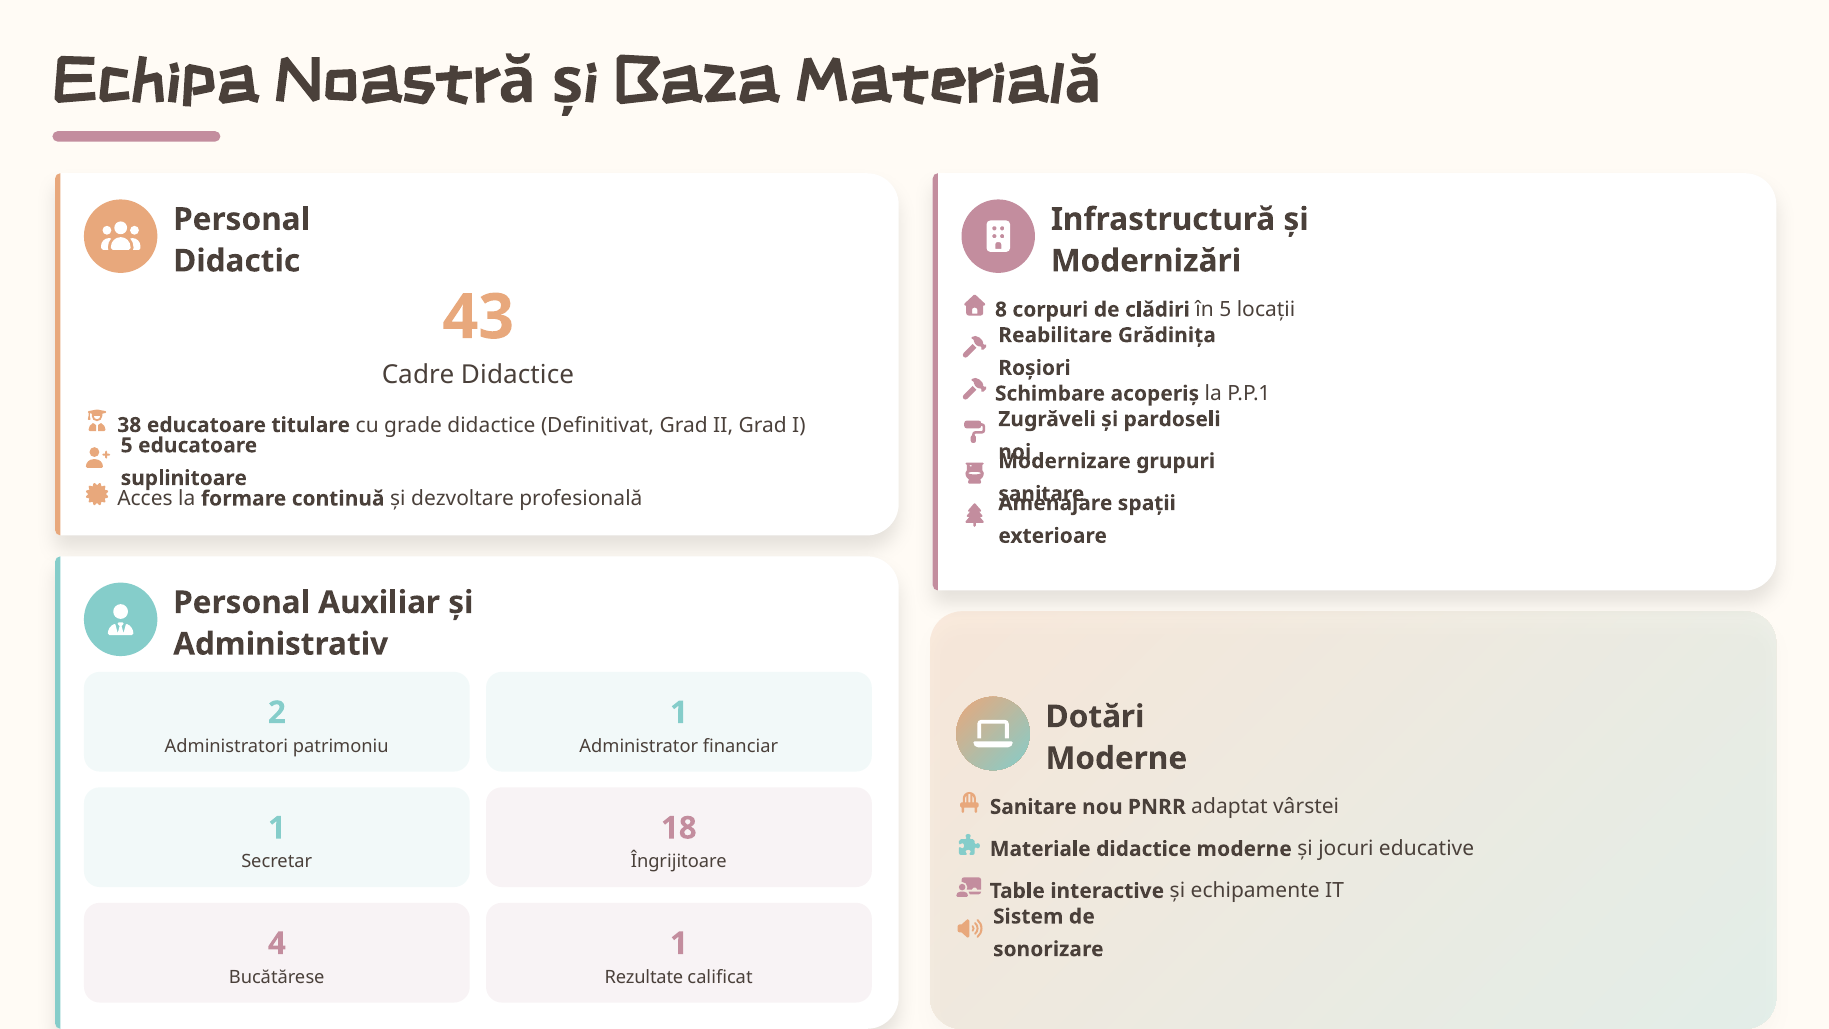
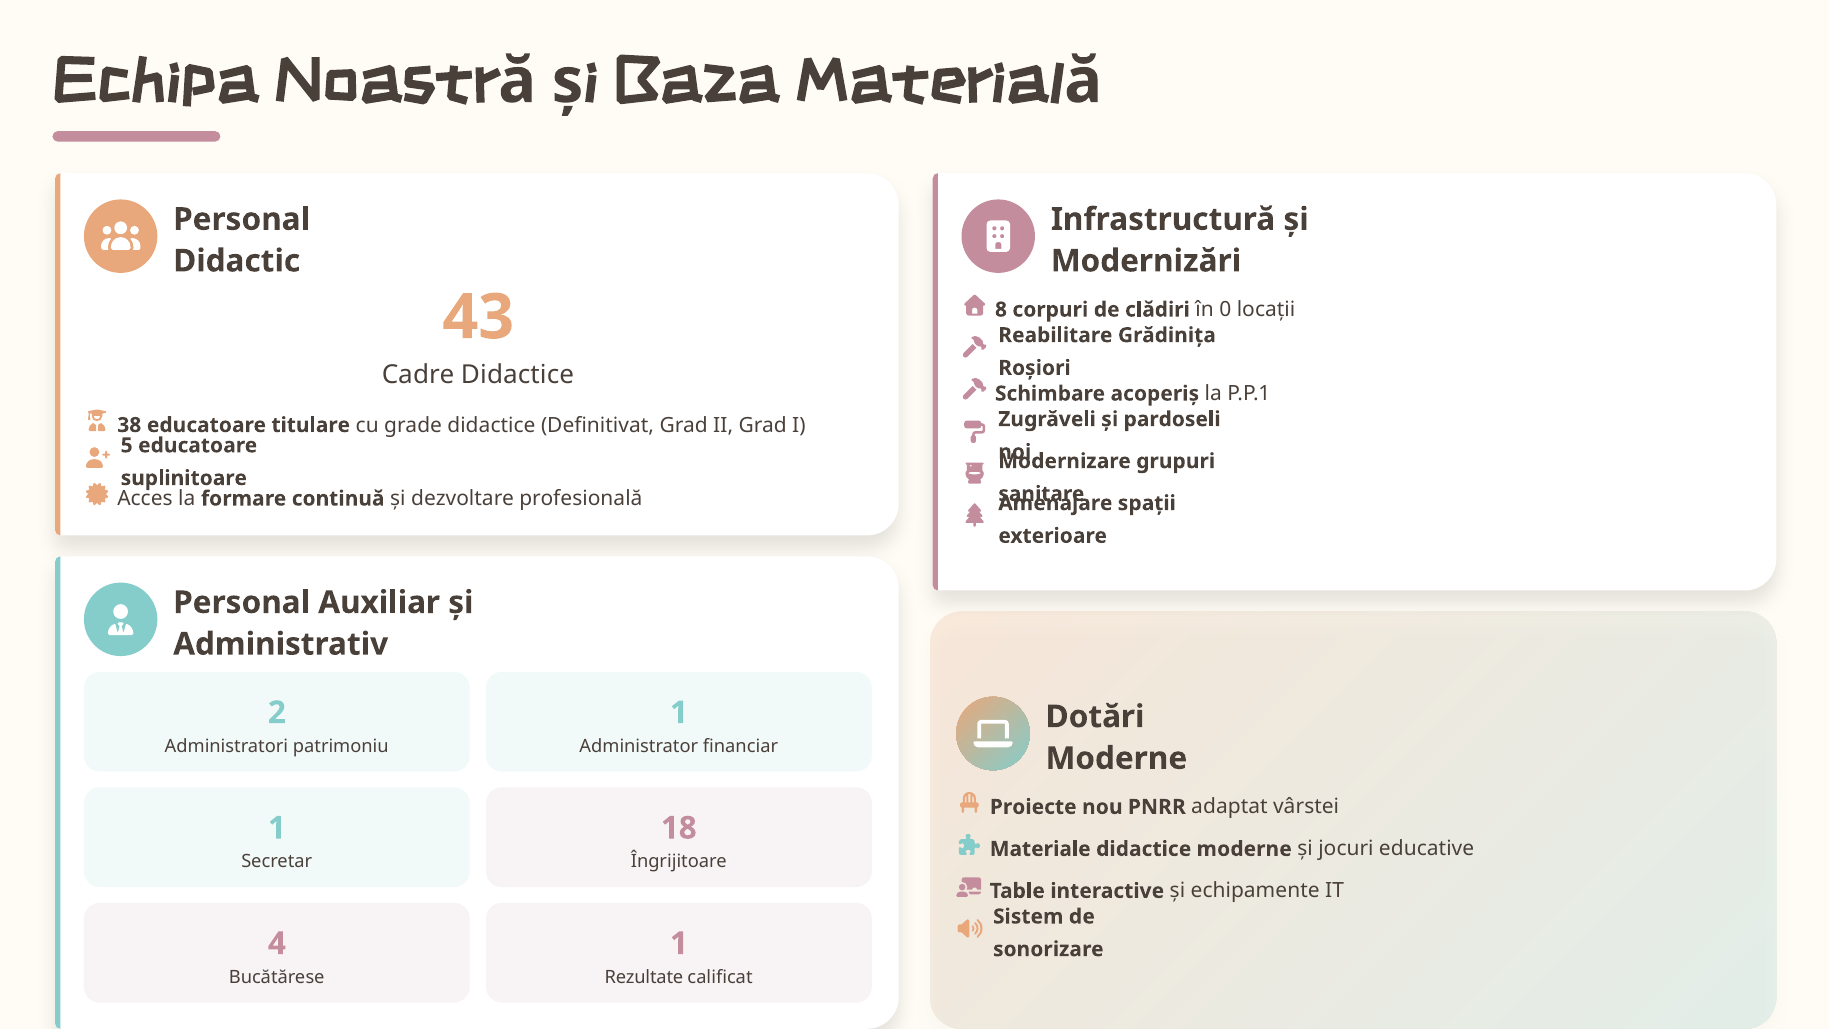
în 5: 5 -> 0 (1225, 310)
Sanitare: Sanitare -> Proiecte (1033, 807)
